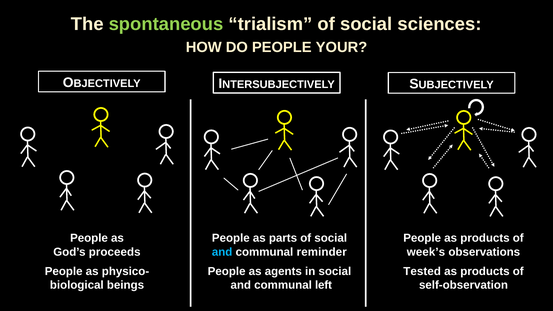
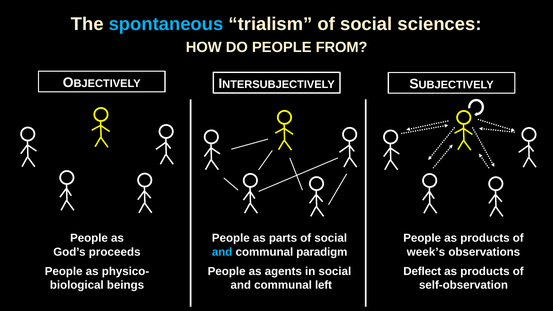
spontaneous colour: light green -> light blue (166, 24)
YOUR: YOUR -> FROM (342, 47)
reminder: reminder -> paradigm (322, 252)
Tested: Tested -> Deflect (422, 271)
